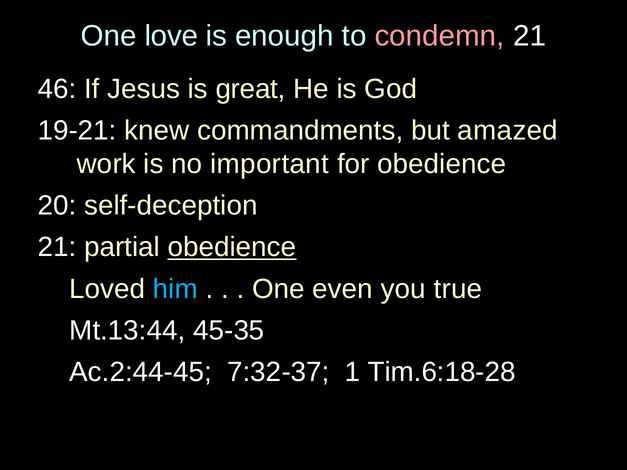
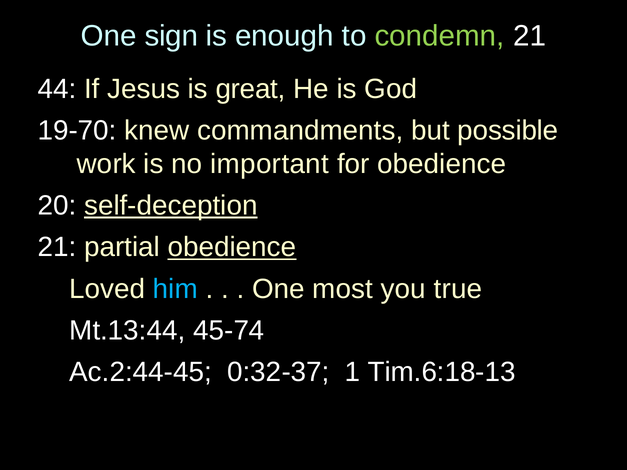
love: love -> sign (171, 36)
condemn colour: pink -> light green (440, 36)
46: 46 -> 44 (57, 89)
19-21: 19-21 -> 19-70 (77, 131)
amazed: amazed -> possible (508, 131)
self-deception underline: none -> present (171, 206)
even: even -> most (343, 289)
45-35: 45-35 -> 45-74 (229, 331)
7:32-37: 7:32-37 -> 0:32-37 (278, 372)
Tim.6:18-28: Tim.6:18-28 -> Tim.6:18-13 (442, 372)
